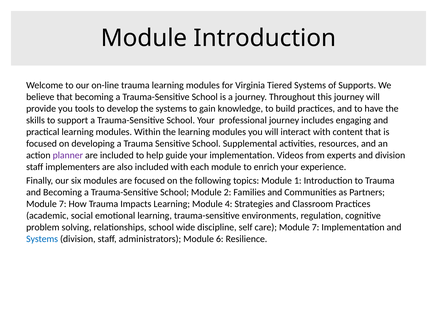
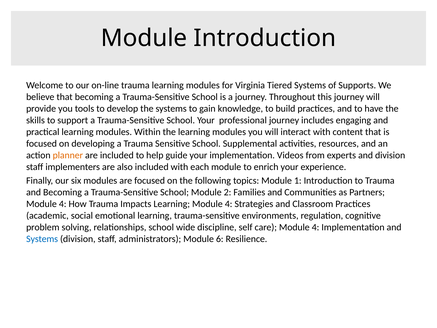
planner colour: purple -> orange (68, 155)
7: 7 -> 4 (63, 204)
care Module 7: 7 -> 4 (316, 227)
